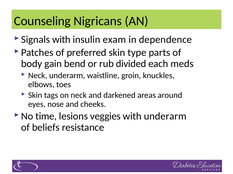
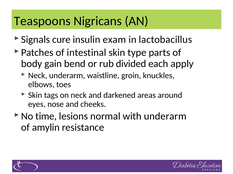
Counseling: Counseling -> Teaspoons (42, 21)
with: with -> cure (61, 40)
dependence: dependence -> lactobacillus (165, 40)
preferred: preferred -> intestinal (87, 53)
meds: meds -> apply (182, 64)
veggies: veggies -> normal (105, 117)
beliefs: beliefs -> amylin (46, 128)
